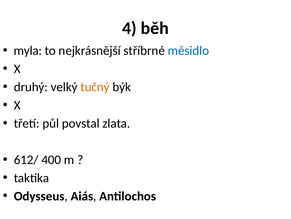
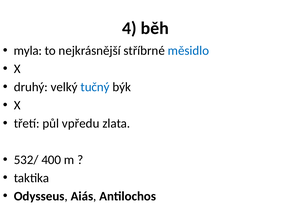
tučný colour: orange -> blue (95, 87)
povstal: povstal -> vpředu (81, 123)
612/: 612/ -> 532/ (26, 159)
